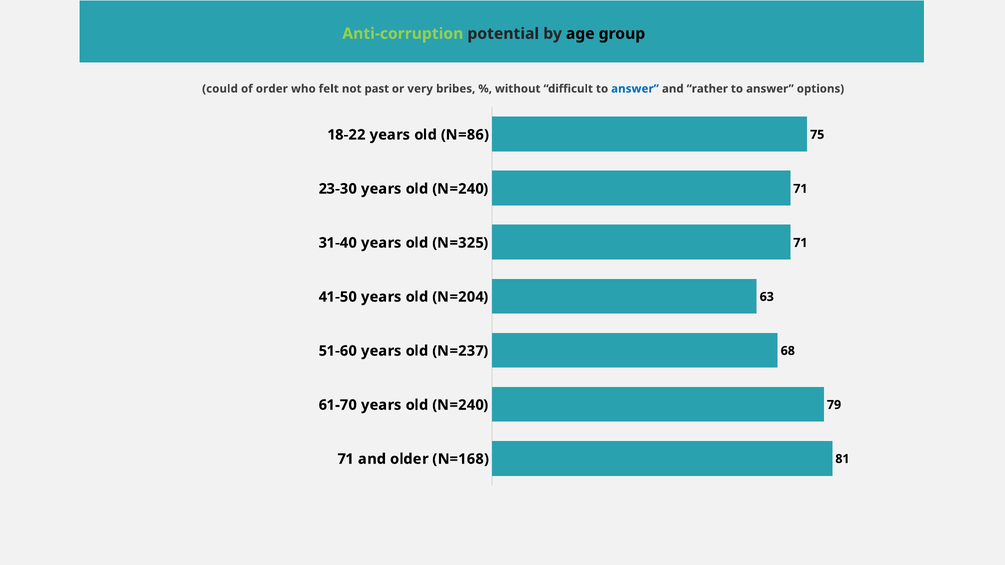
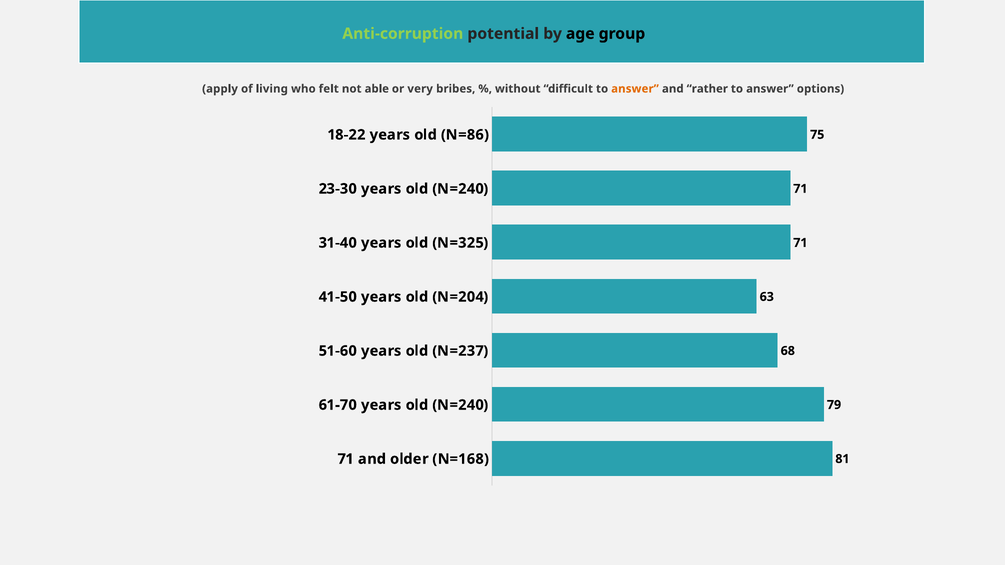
could: could -> apply (220, 89)
order: order -> living (272, 89)
past: past -> able (377, 89)
answer colour: blue -> orange (635, 89)
